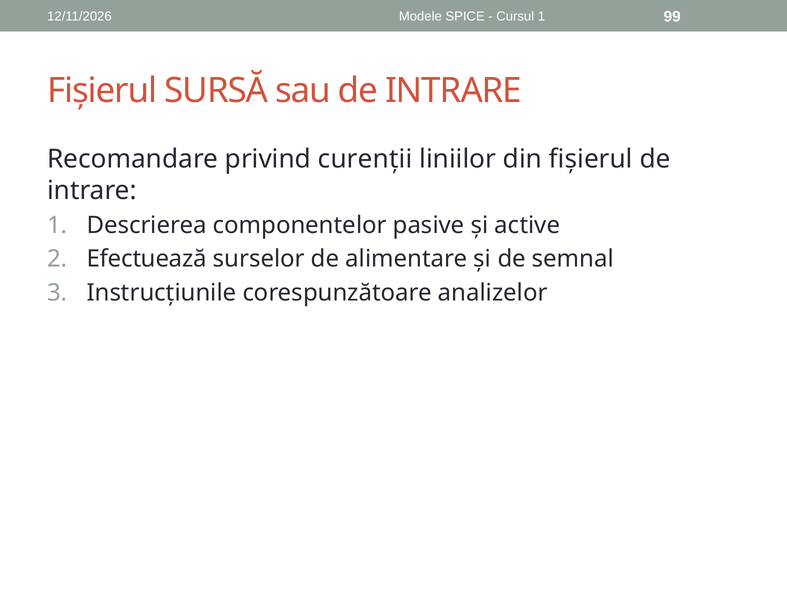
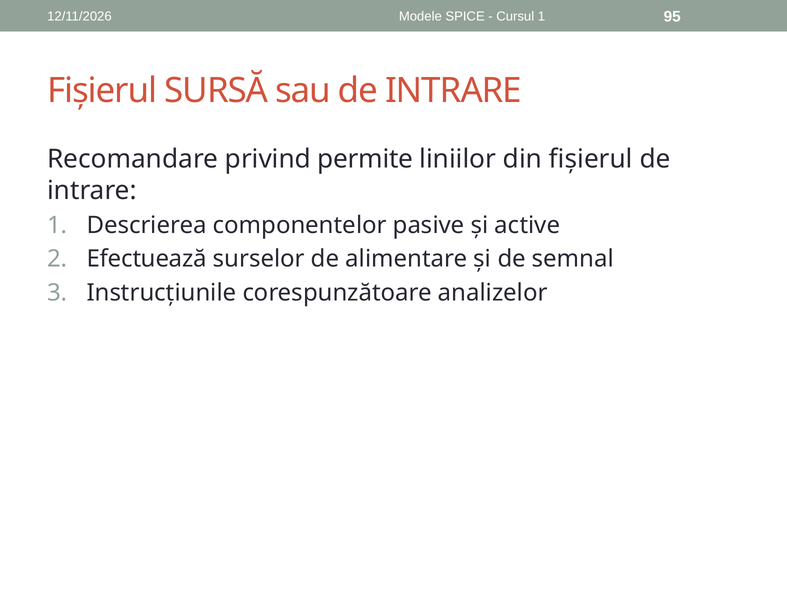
99: 99 -> 95 (672, 17)
curenții: curenții -> permite (365, 159)
